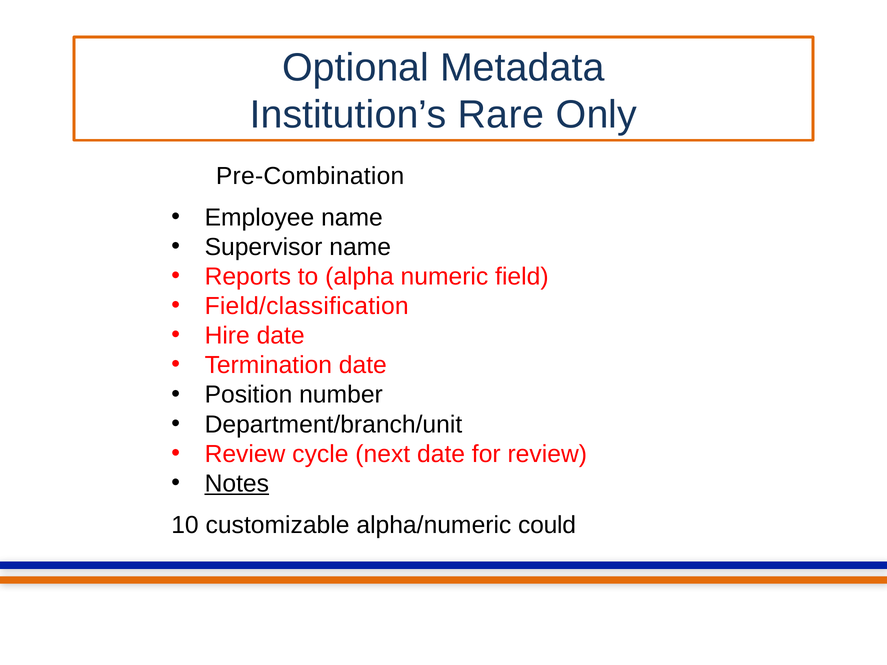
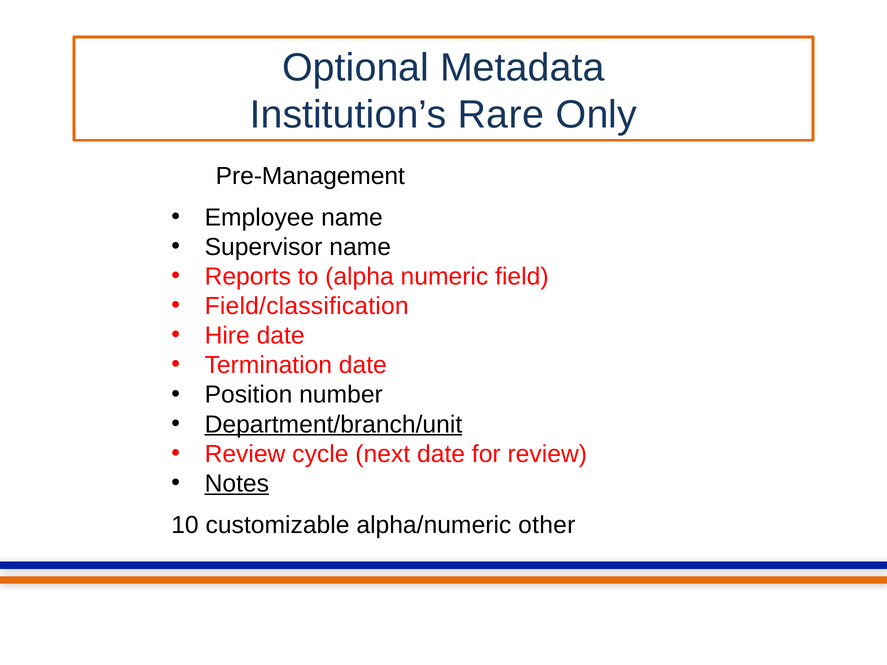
Pre-Combination: Pre-Combination -> Pre-Management (310, 176)
Department/branch/unit underline: none -> present (333, 425)
could: could -> other (547, 525)
